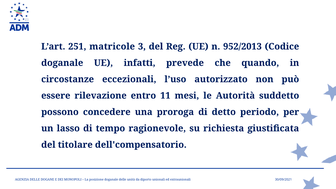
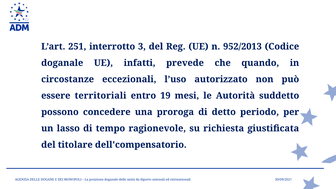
matricole: matricole -> interrotto (112, 47)
rilevazione: rilevazione -> territoriali (101, 96)
11: 11 -> 19 (165, 96)
